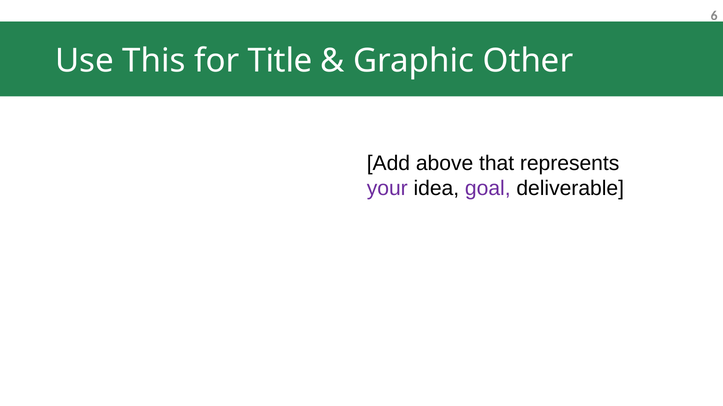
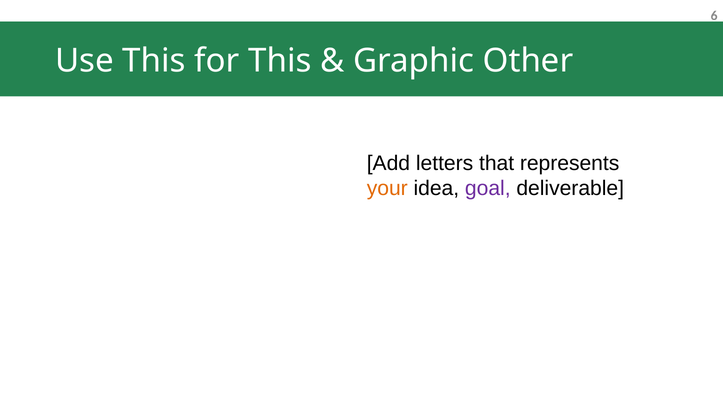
for Title: Title -> This (280, 61)
above: above -> letters (445, 164)
your colour: purple -> orange (387, 189)
